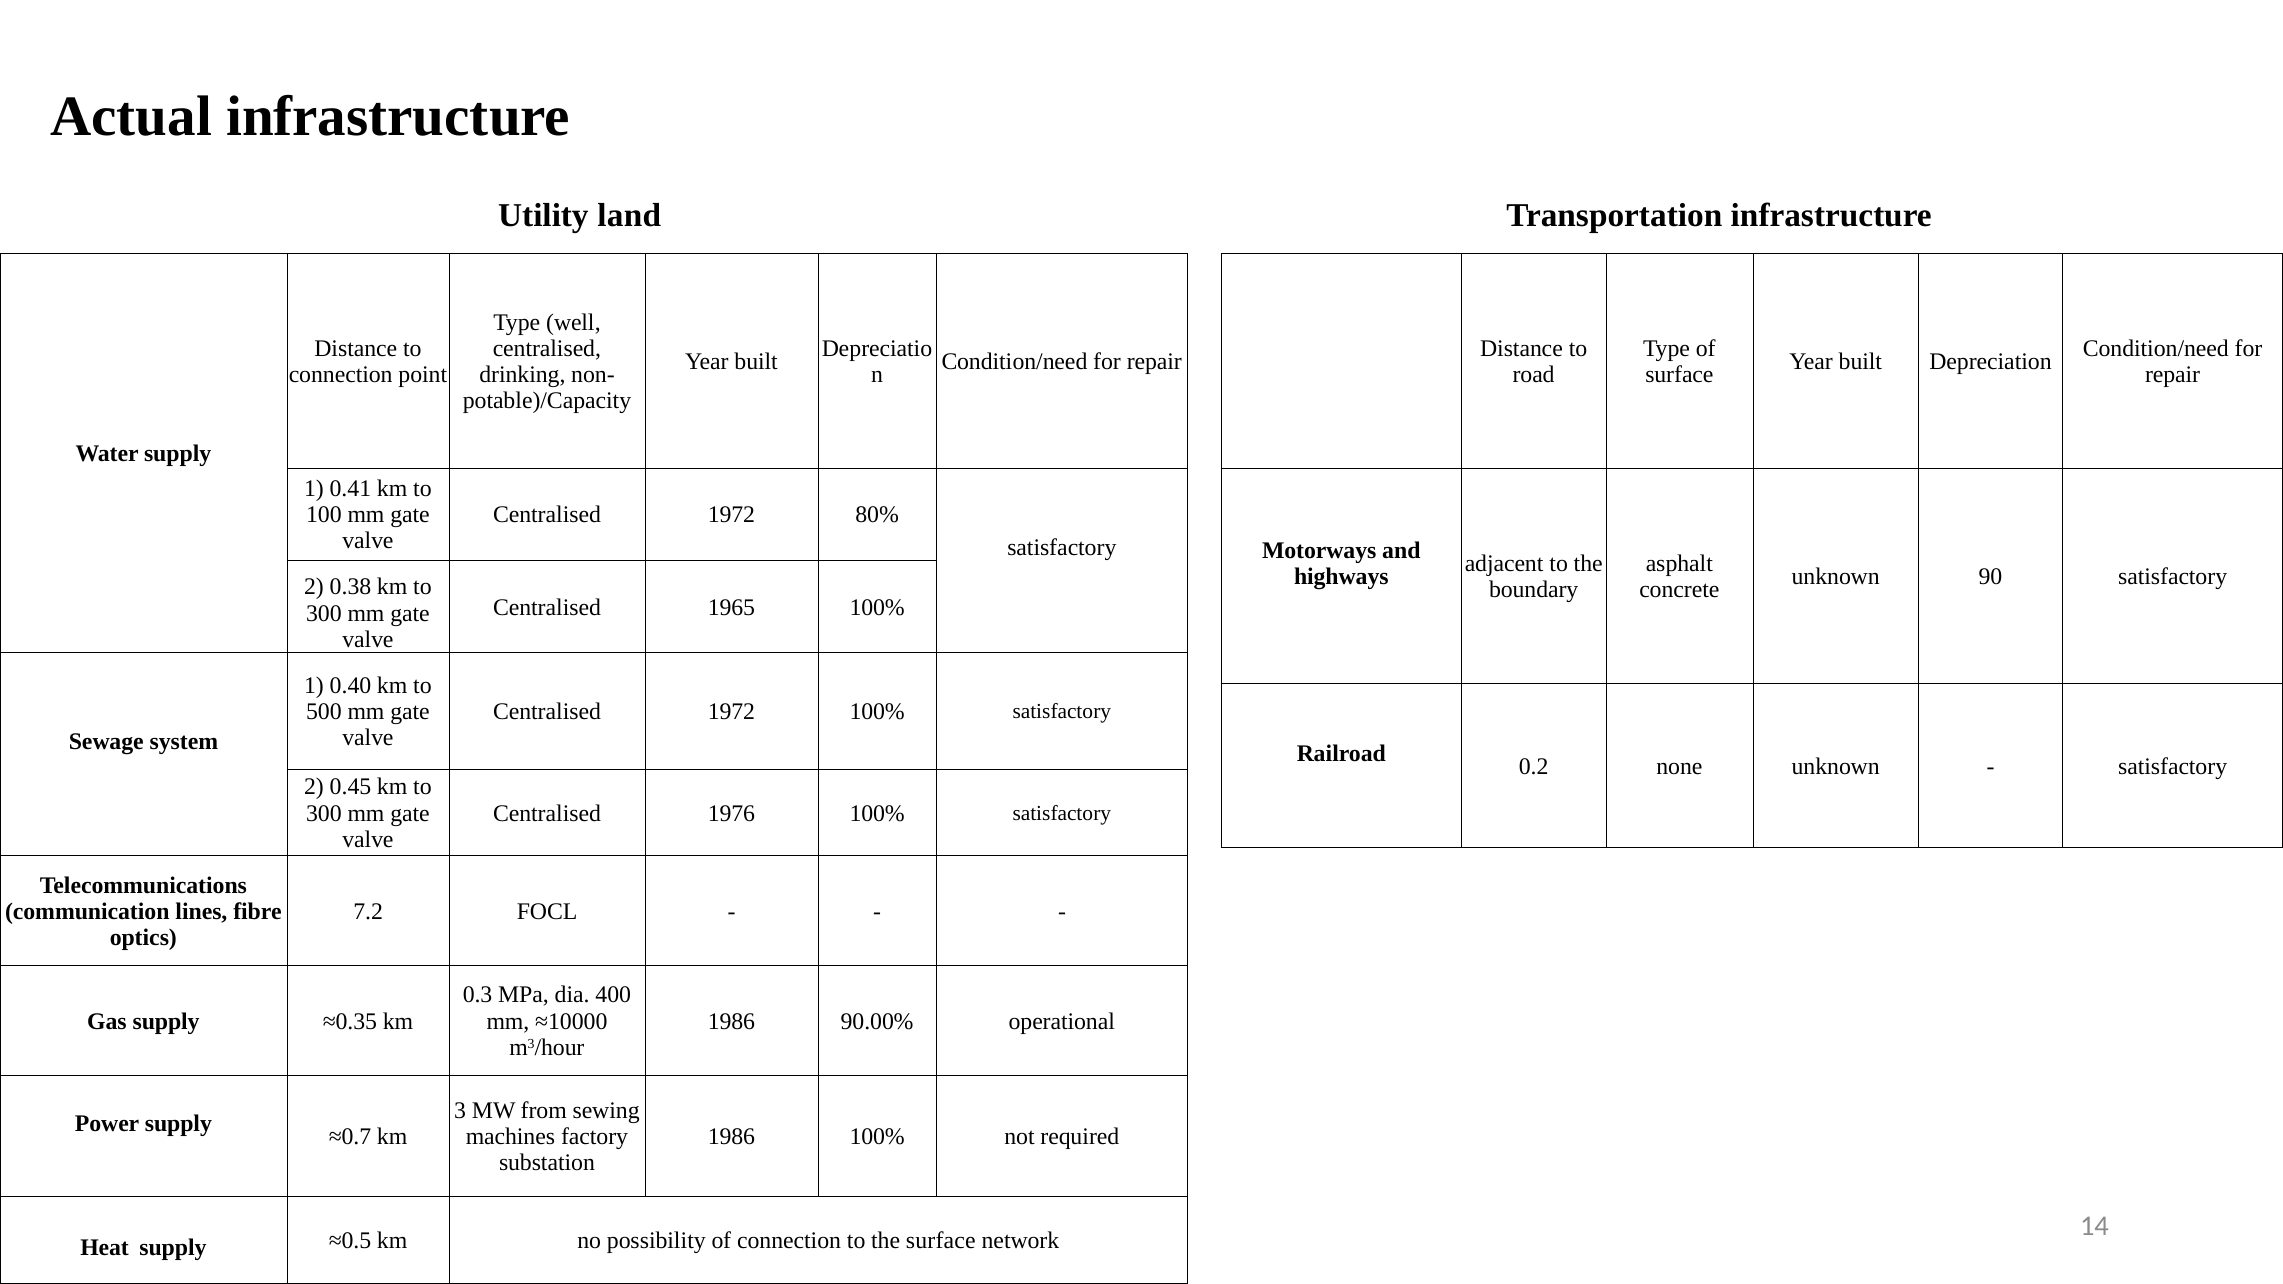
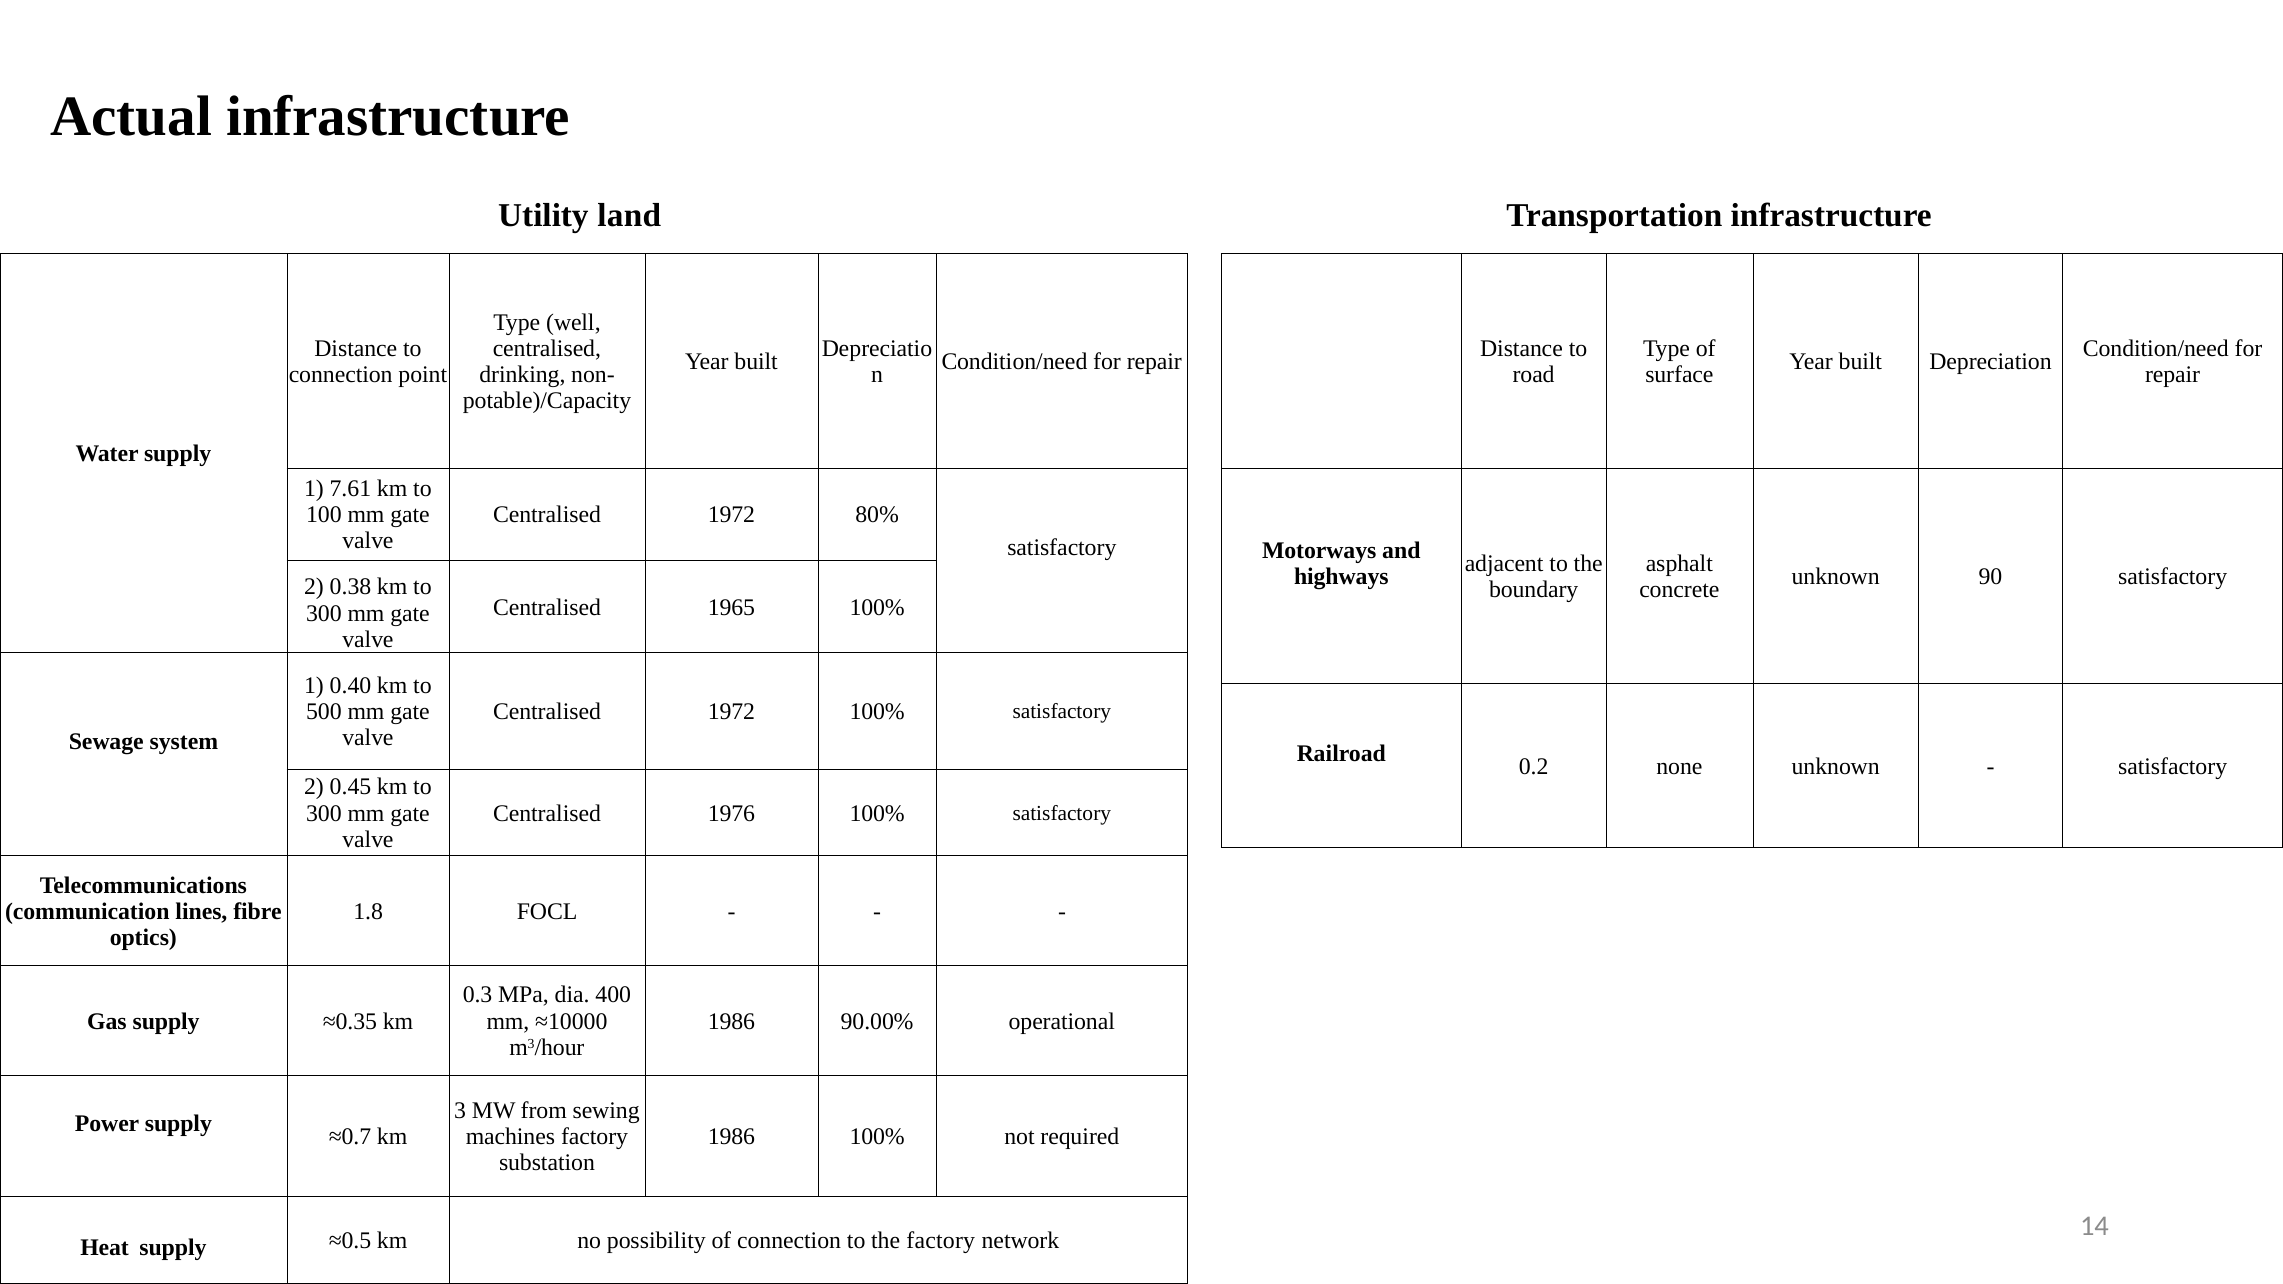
0.41: 0.41 -> 7.61 (350, 489)
7.2: 7.2 -> 1.8 (368, 912)
the surface: surface -> factory (941, 1241)
